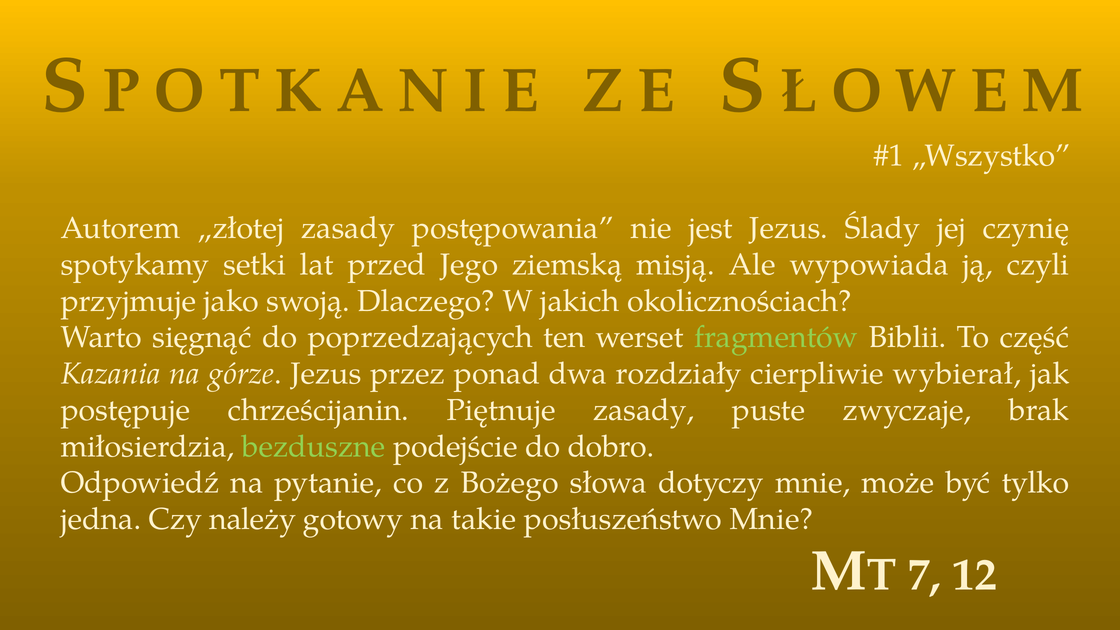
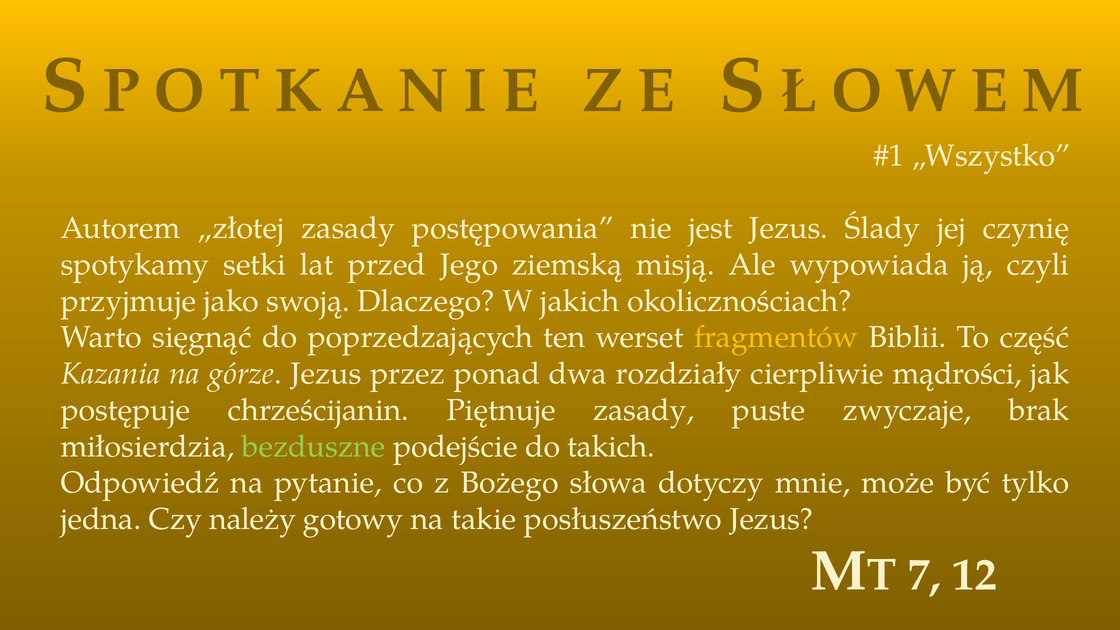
fragmentów colour: light green -> yellow (776, 337)
wybierał: wybierał -> mądrości (957, 374)
dobro: dobro -> takich (611, 447)
posłuszeństwo Mnie: Mnie -> Jezus (771, 519)
